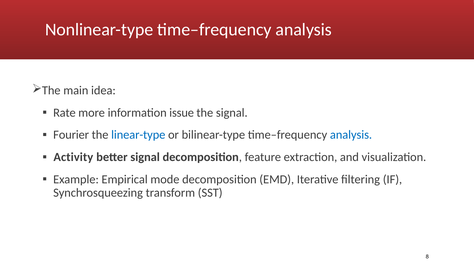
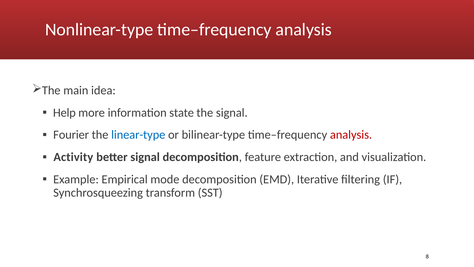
Rate: Rate -> Help (64, 113)
issue: issue -> state (182, 113)
analysis colour: blue -> red (351, 135)
